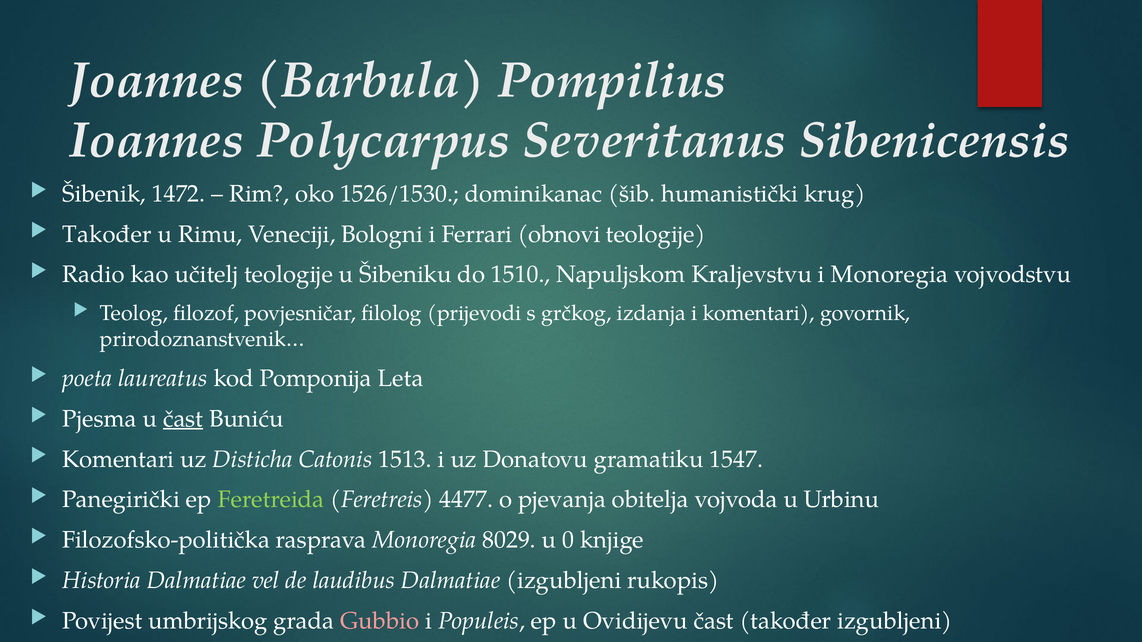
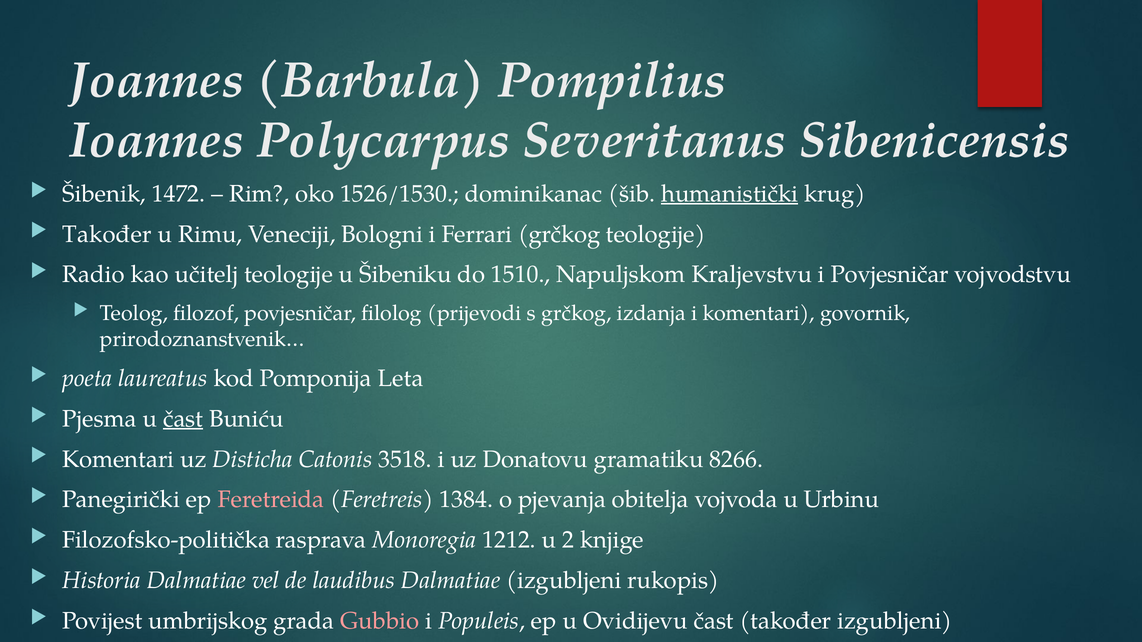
humanistički underline: none -> present (730, 194)
Ferrari obnovi: obnovi -> grčkog (559, 234)
i Monoregia: Monoregia -> Povjesničar (890, 275)
1513: 1513 -> 3518 (405, 459)
1547: 1547 -> 8266 (736, 459)
Feretreida colour: light green -> pink (271, 500)
4477: 4477 -> 1384 (466, 500)
8029: 8029 -> 1212 (509, 540)
0: 0 -> 2 (568, 540)
